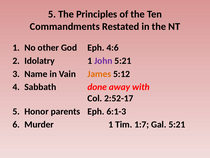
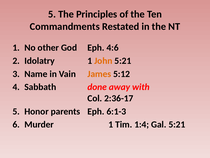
John colour: purple -> orange (103, 61)
2:52-17: 2:52-17 -> 2:36-17 (119, 98)
1:7: 1:7 -> 1:4 (142, 124)
